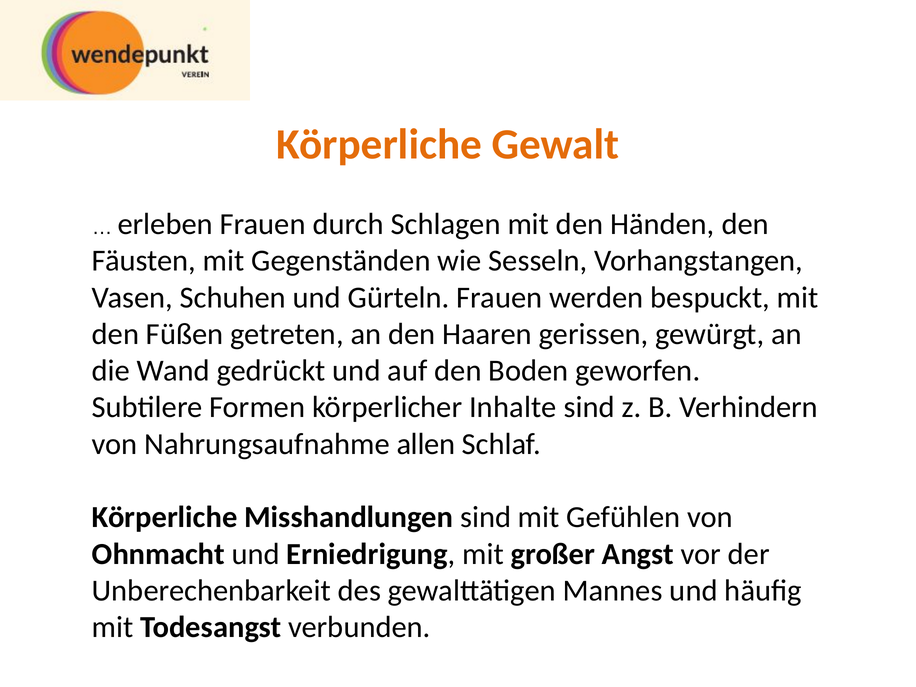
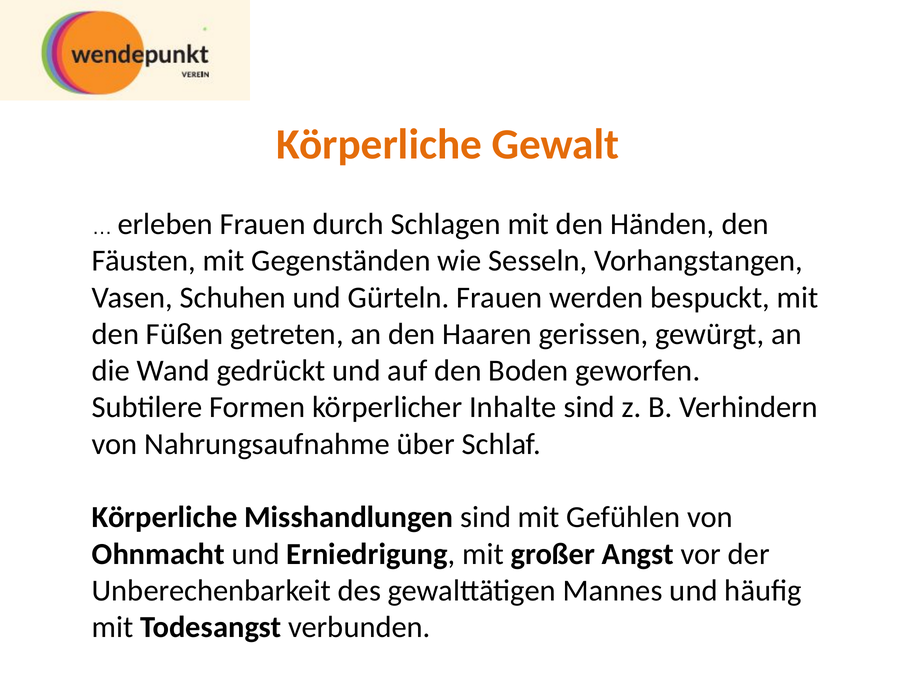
allen: allen -> über (426, 444)
